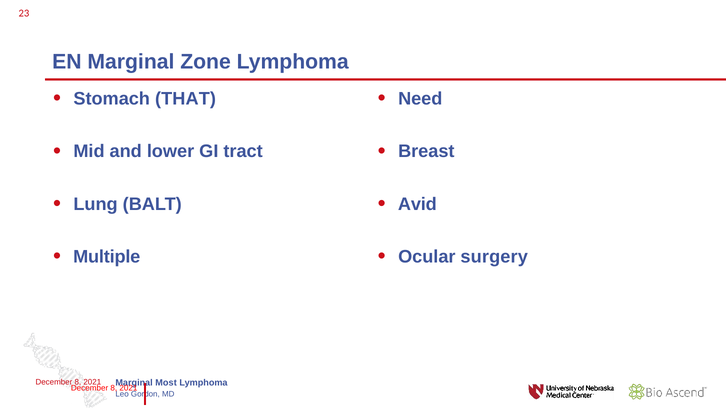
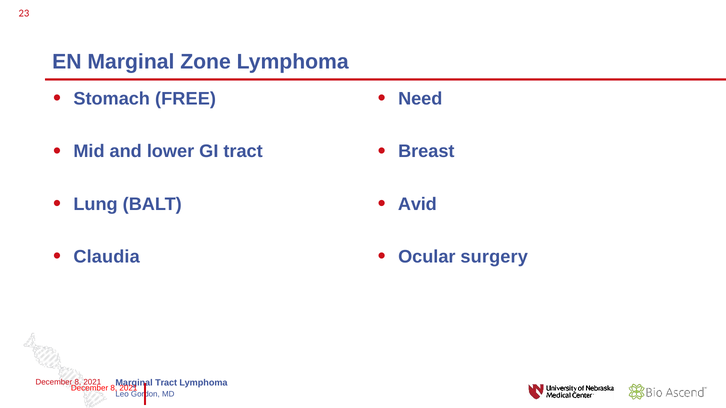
THAT: THAT -> FREE (186, 99)
Multiple: Multiple -> Claudia (107, 257)
Most: Most -> Tract (166, 383)
